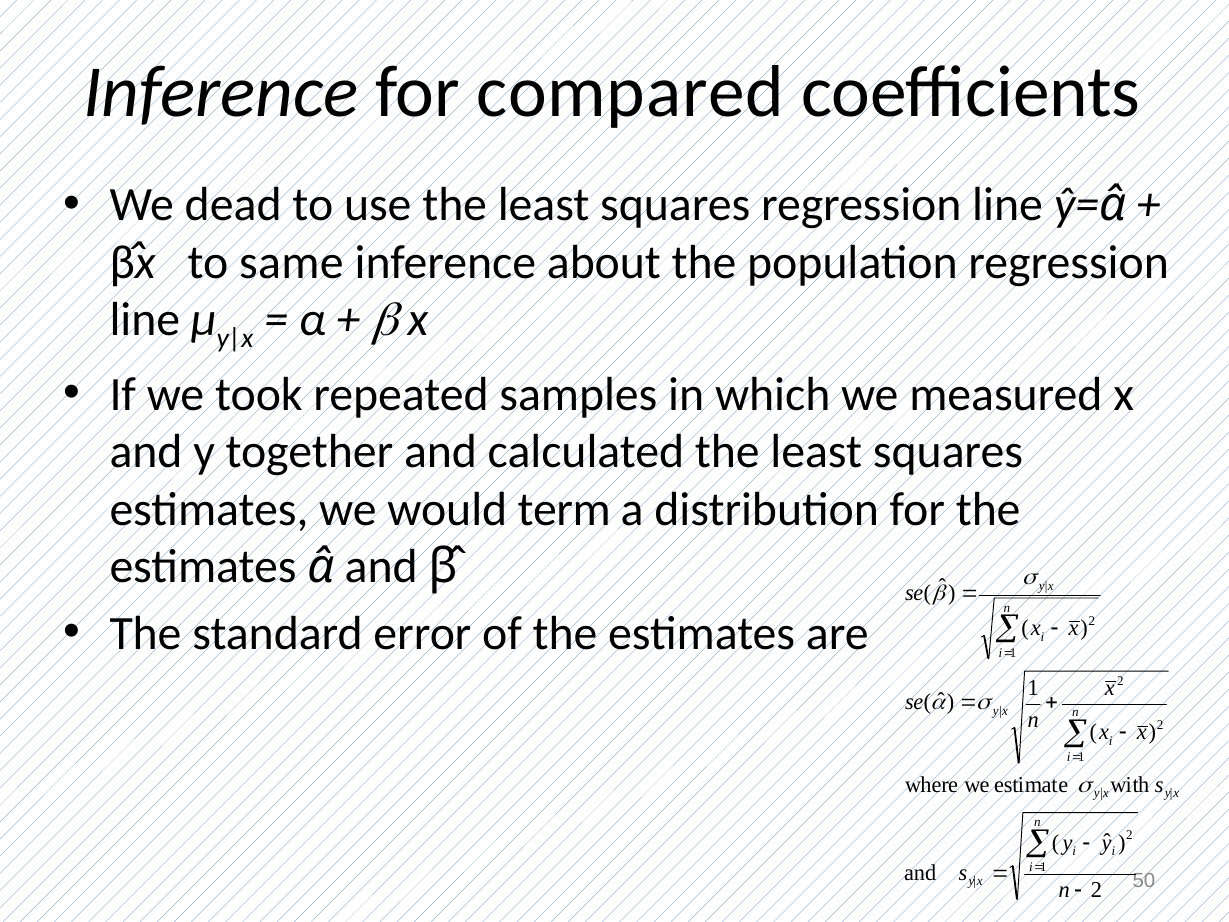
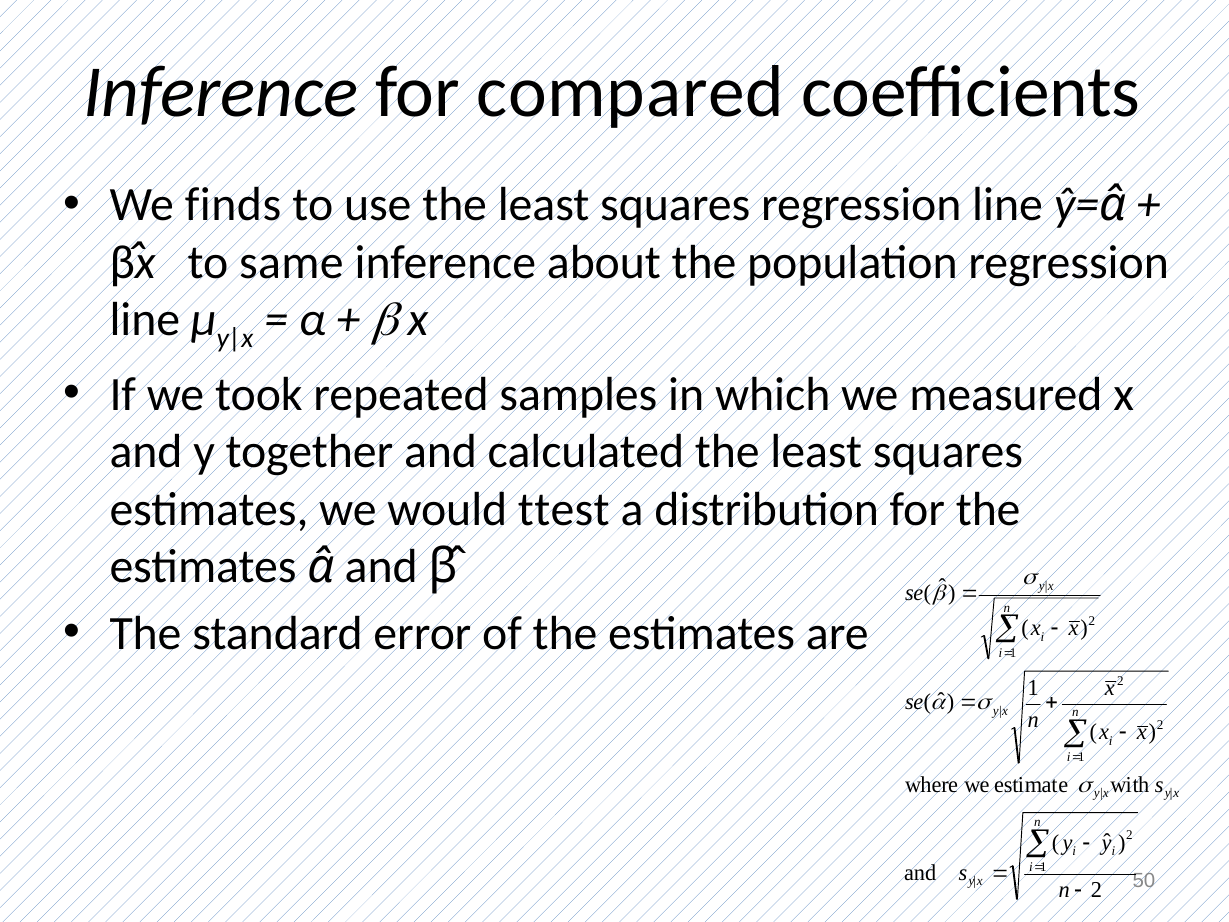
dead: dead -> finds (233, 205)
term: term -> ttest (564, 509)
